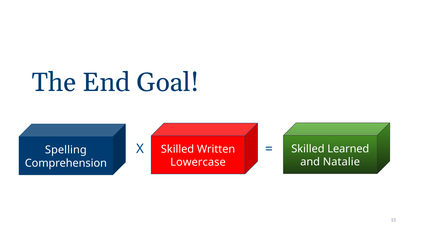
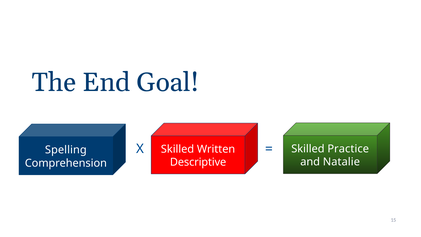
Learned: Learned -> Practice (348, 149)
Lowercase: Lowercase -> Descriptive (198, 162)
